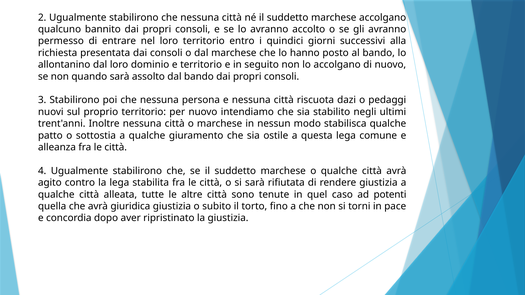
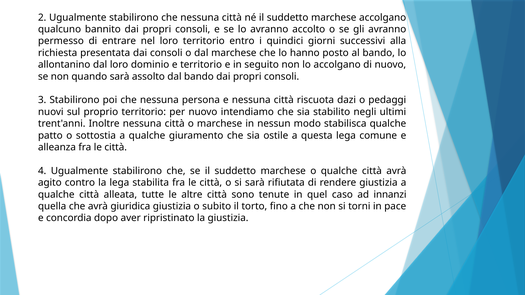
potenti: potenti -> innanzi (390, 195)
